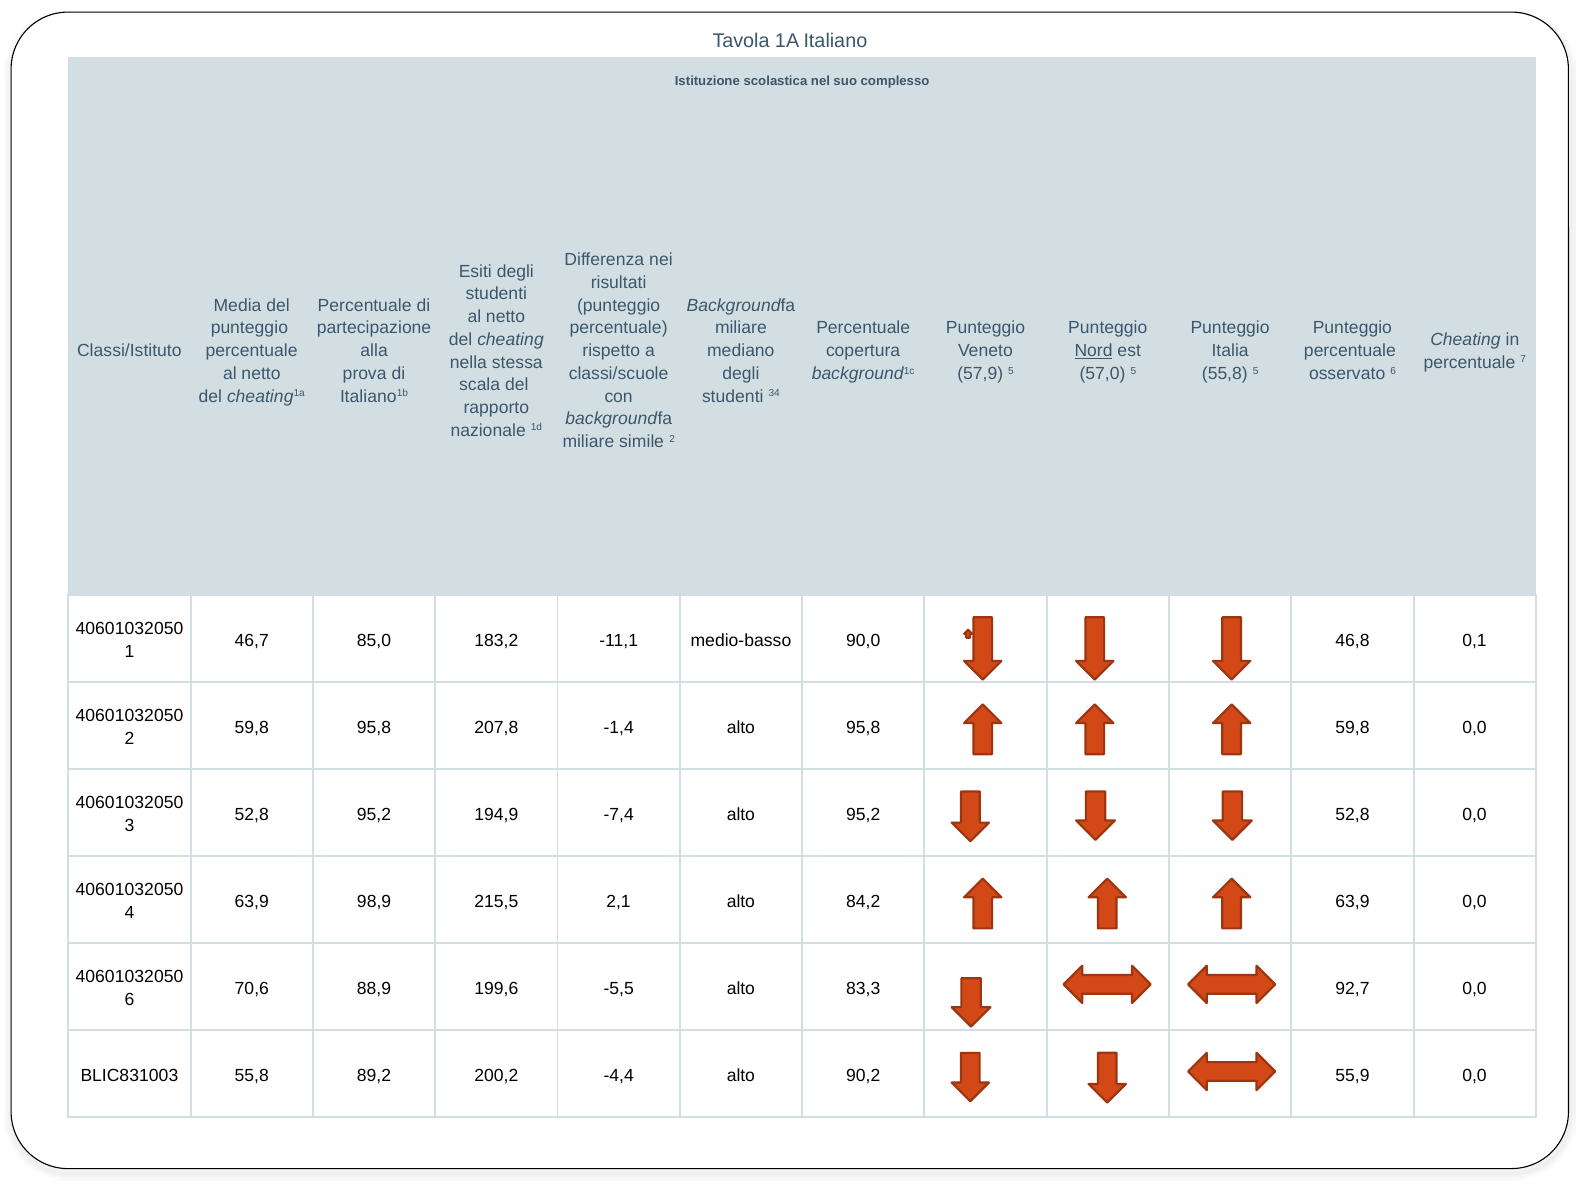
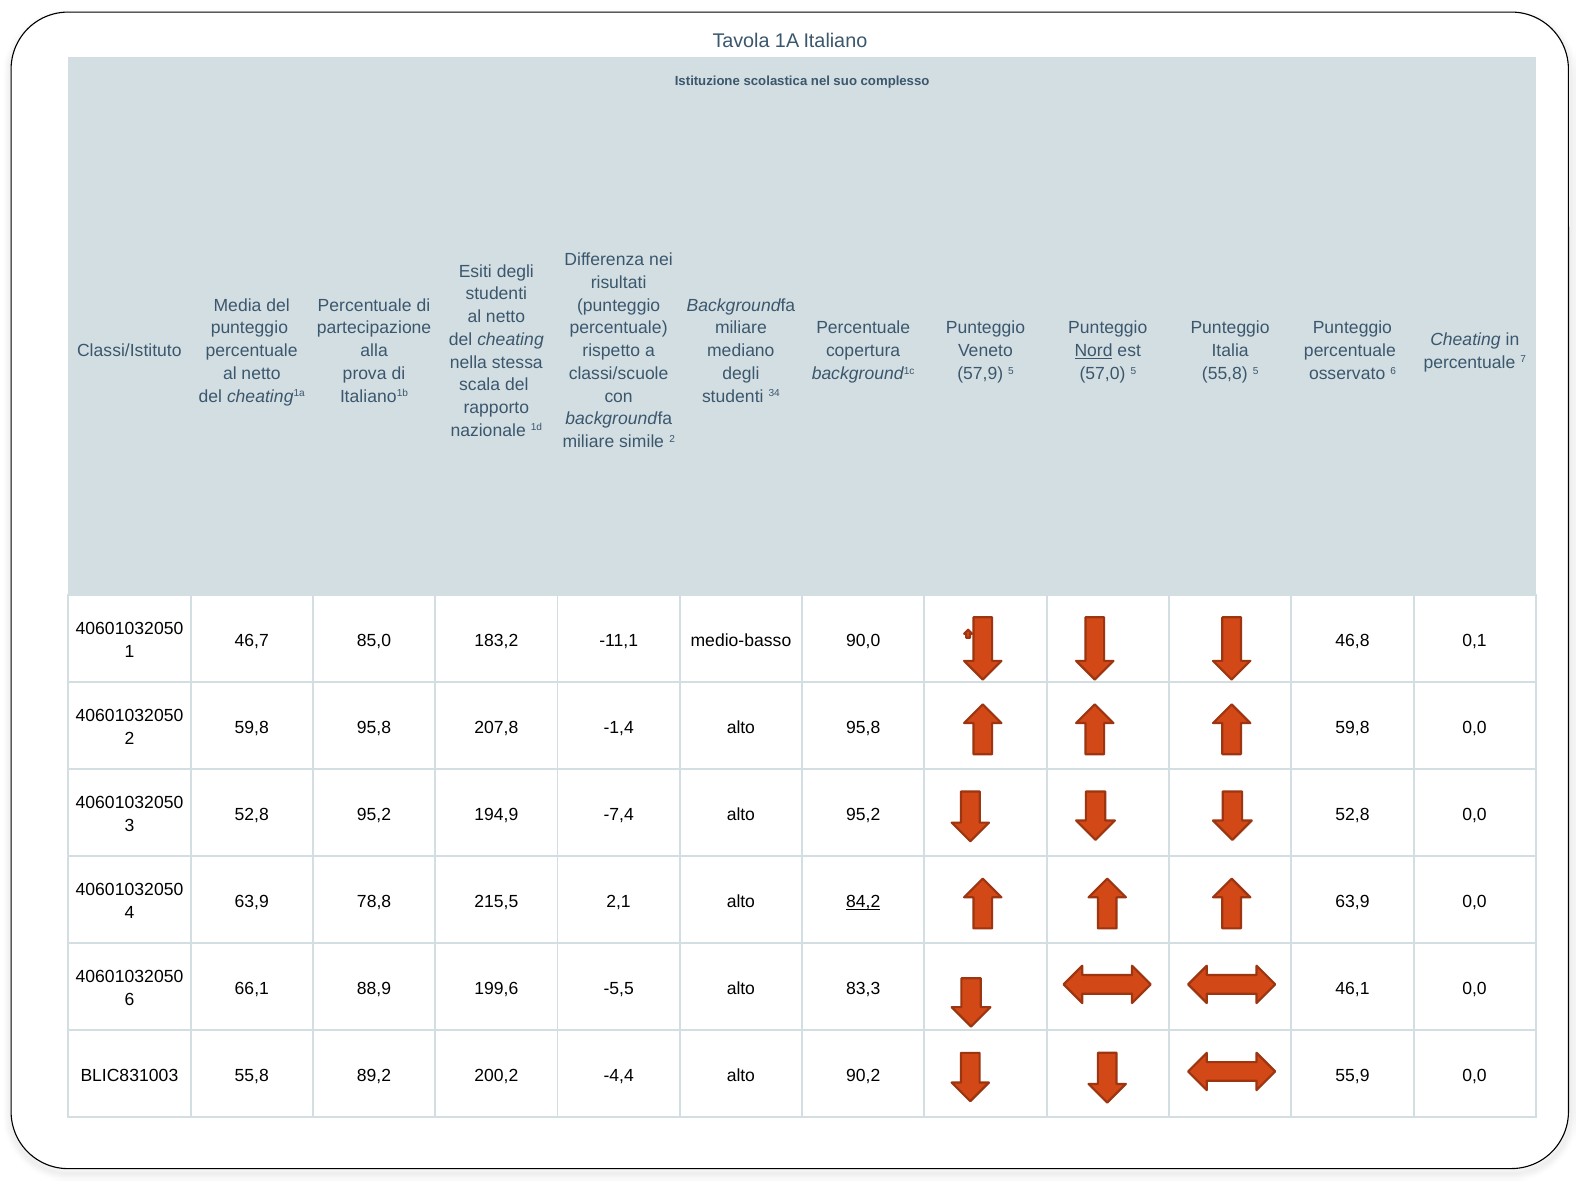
98,9: 98,9 -> 78,8 (374, 902)
84,2 underline: none -> present (863, 902)
70,6: 70,6 -> 66,1 (252, 989)
92,7: 92,7 -> 46,1 (1352, 989)
